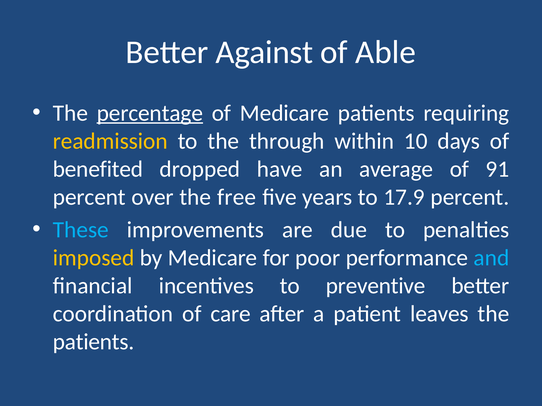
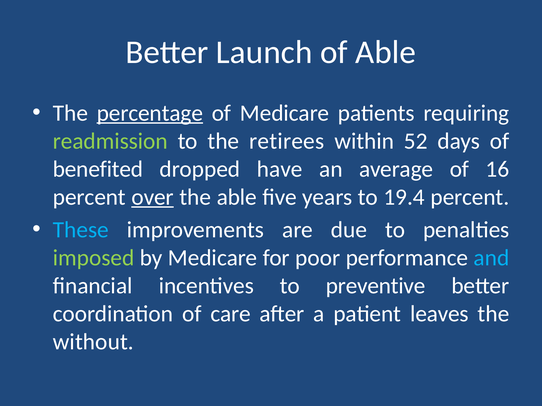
Against: Against -> Launch (264, 52)
readmission colour: yellow -> light green (110, 141)
through: through -> retirees (287, 141)
10: 10 -> 52 (416, 141)
91: 91 -> 16 (497, 169)
over underline: none -> present (153, 197)
the free: free -> able (237, 197)
17.9: 17.9 -> 19.4 (404, 197)
imposed colour: yellow -> light green (94, 258)
patients: patients -> without (93, 342)
